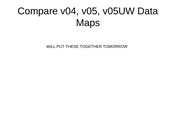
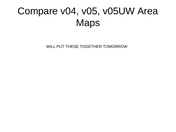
Data: Data -> Area (148, 11)
